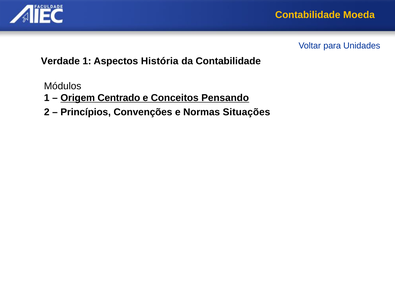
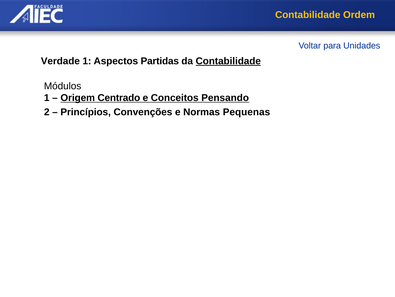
Moeda: Moeda -> Ordem (359, 15)
Aspectos História: História -> Partidas (160, 61)
Contabilidade underline: none -> present (228, 61)
Situações: Situações -> Pequenas (247, 112)
